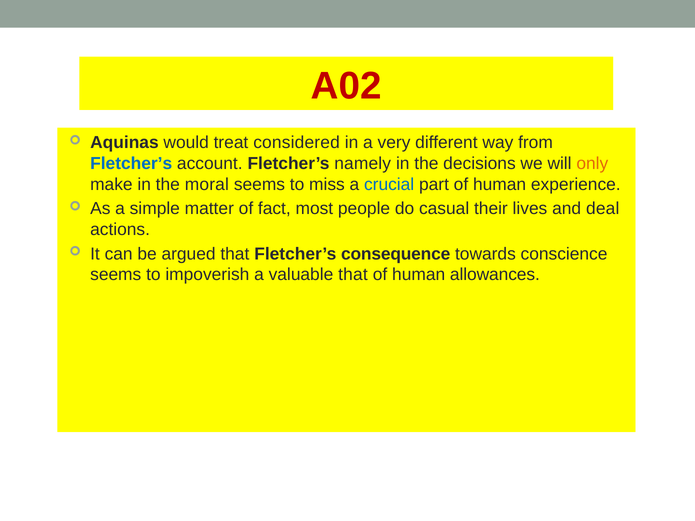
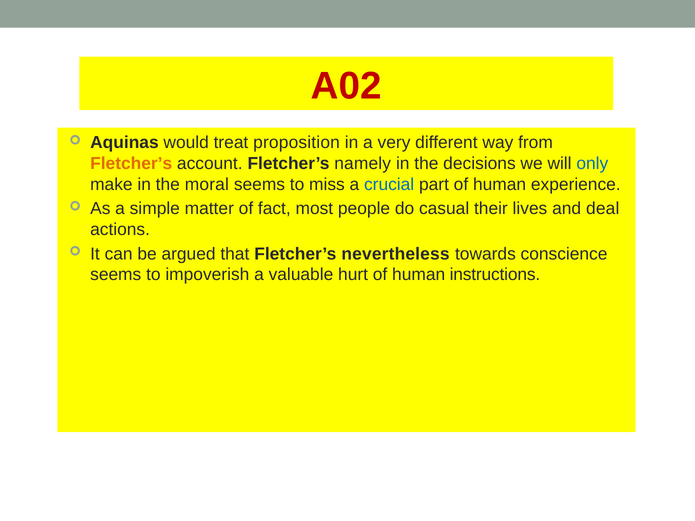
considered: considered -> proposition (297, 143)
Fletcher’s colour: blue -> orange (131, 164)
only colour: orange -> blue (592, 164)
consequence: consequence -> nevertheless (396, 254)
valuable that: that -> hurt (353, 275)
allowances: allowances -> instructions (495, 275)
